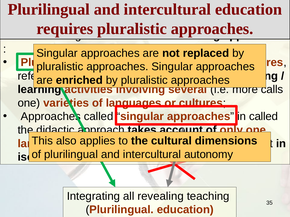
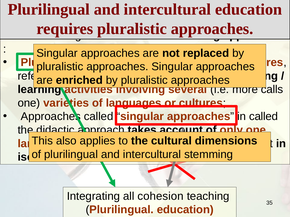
autonomy: autonomy -> stemming (209, 155)
revealing: revealing -> cohesion (161, 197)
